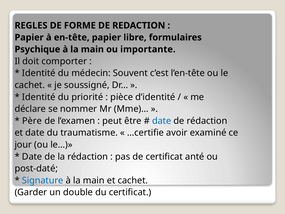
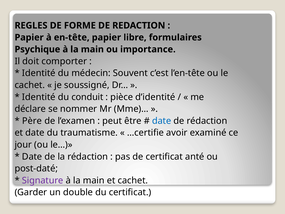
importante: importante -> importance (148, 49)
priorité: priorité -> conduit (87, 97)
Signature colour: blue -> purple (43, 180)
